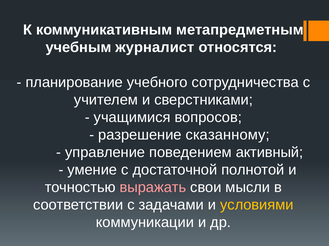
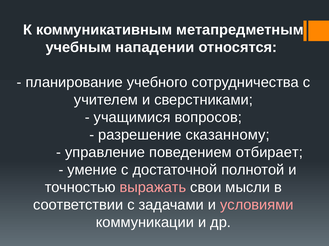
журналист: журналист -> нападении (155, 47)
активный: активный -> отбирает (269, 153)
условиями colour: yellow -> pink (257, 205)
